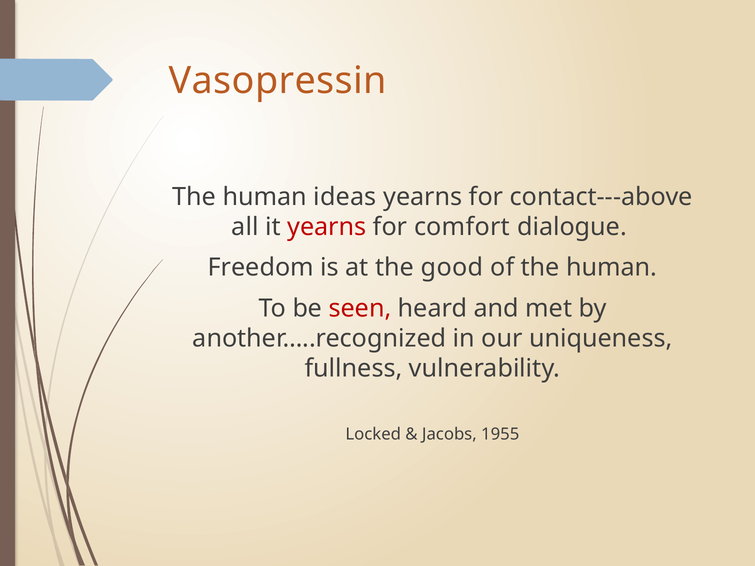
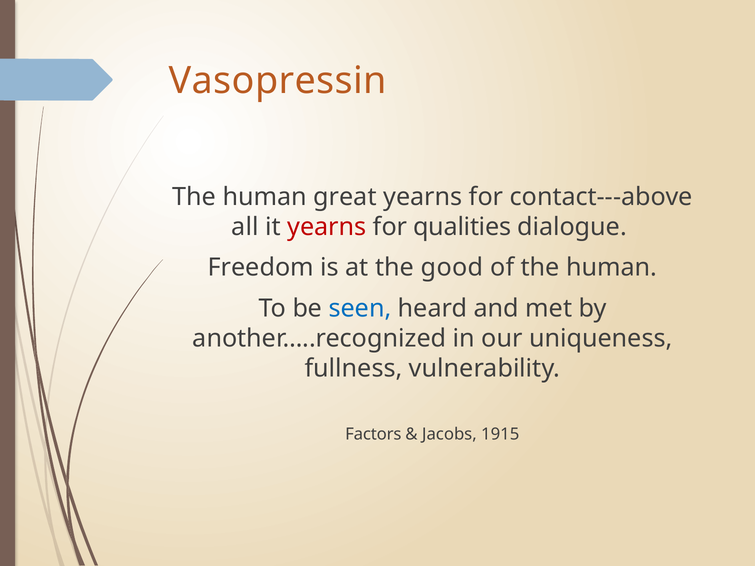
ideas: ideas -> great (345, 197)
comfort: comfort -> qualities (462, 227)
seen colour: red -> blue (360, 308)
Locked: Locked -> Factors (373, 434)
1955: 1955 -> 1915 (500, 434)
